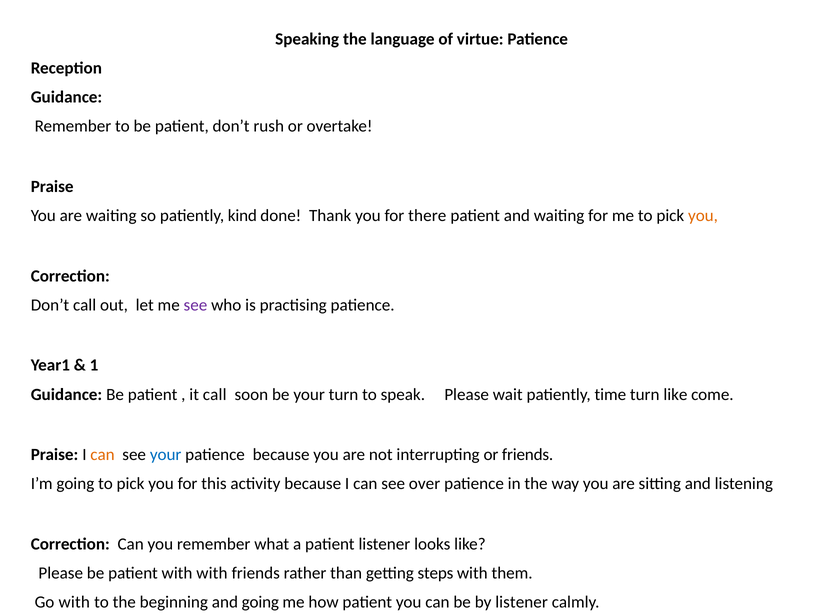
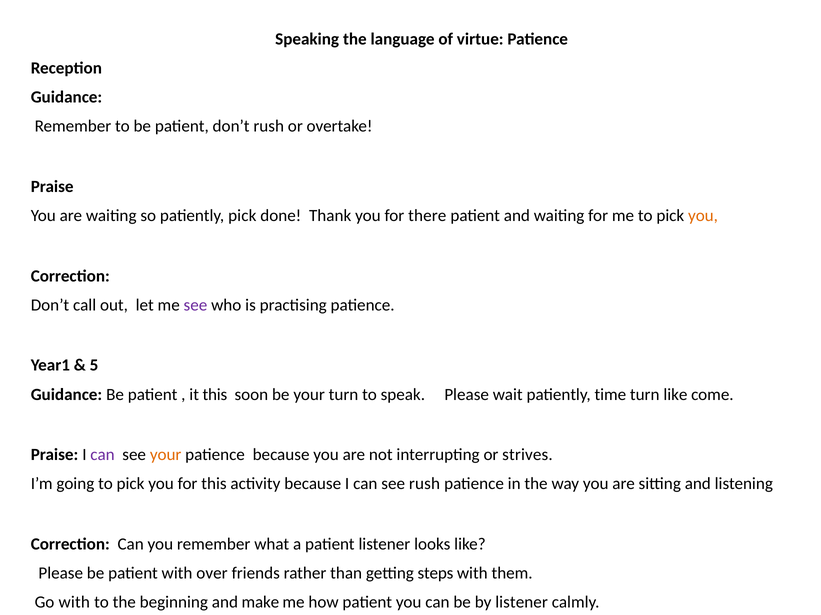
patiently kind: kind -> pick (242, 216)
1: 1 -> 5 (94, 366)
it call: call -> this (215, 395)
can colour: orange -> purple (103, 455)
your colour: blue -> orange (166, 455)
or friends: friends -> strives (527, 455)
see over: over -> rush (424, 484)
with with: with -> over (212, 574)
and going: going -> make (260, 603)
